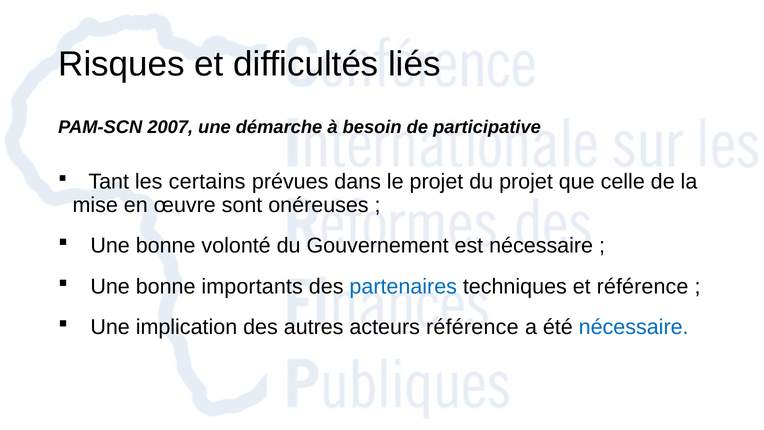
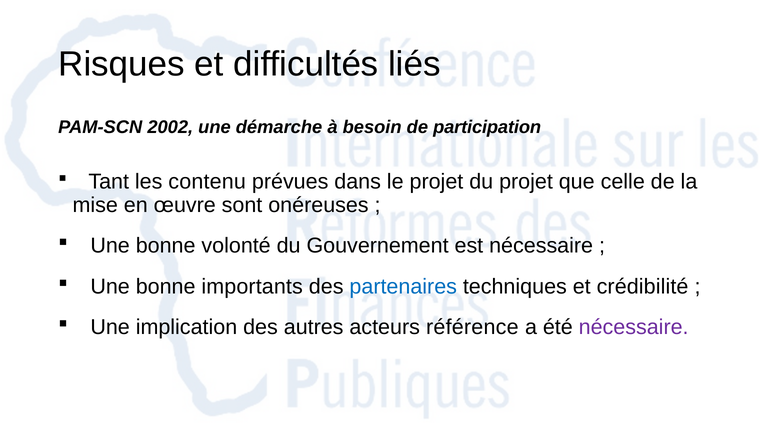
2007: 2007 -> 2002 (170, 127)
participative: participative -> participation (487, 127)
certains: certains -> contenu (207, 182)
et référence: référence -> crédibilité (643, 286)
nécessaire colour: blue -> purple (634, 327)
